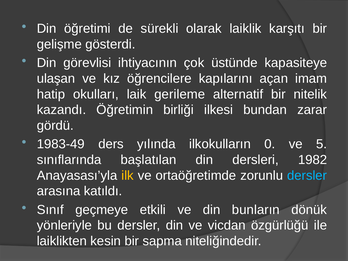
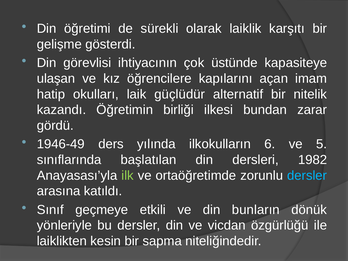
gerileme: gerileme -> güçlüdür (180, 94)
1983-49: 1983-49 -> 1946-49 (61, 144)
0: 0 -> 6 (270, 144)
ilk colour: yellow -> light green (128, 175)
